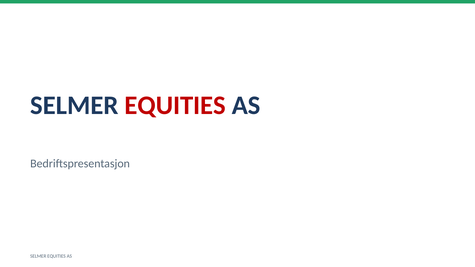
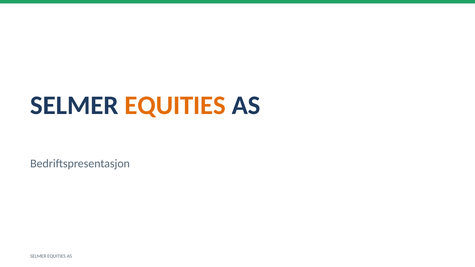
EQUITIES colour: red -> orange (175, 105)
